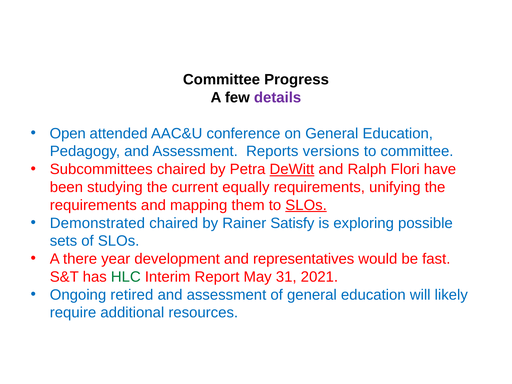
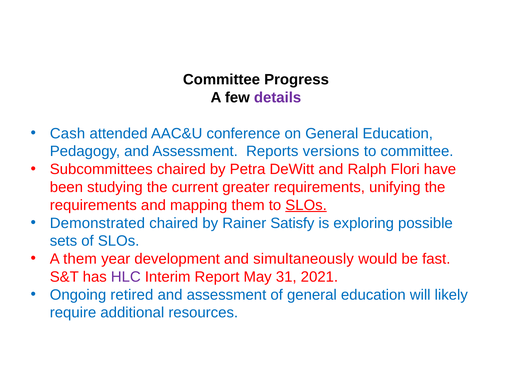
Open: Open -> Cash (68, 133)
DeWitt underline: present -> none (292, 169)
equally: equally -> greater (246, 187)
A there: there -> them (80, 259)
representatives: representatives -> simultaneously (304, 259)
HLC colour: green -> purple (126, 277)
